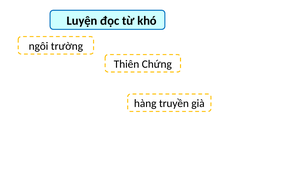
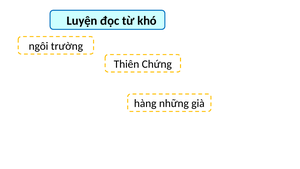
truyền: truyền -> những (174, 103)
